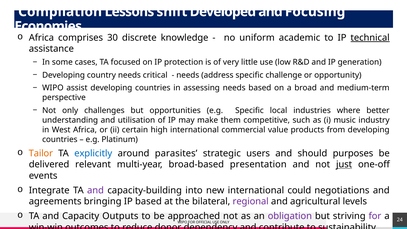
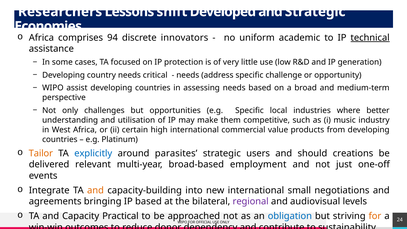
Compilation: Compilation -> Researchers (60, 12)
and Focusing: Focusing -> Strategic (315, 12)
30: 30 -> 94 (113, 38)
knowledge: knowledge -> innovators (185, 38)
purposes: purposes -> creations (353, 153)
presentation: presentation -> employment (258, 164)
just underline: present -> none (344, 164)
and colour: purple -> orange (96, 190)
could: could -> small (299, 190)
agricultural: agricultural -> audiovisual (315, 201)
Outputs: Outputs -> Practical (120, 216)
obligation colour: purple -> blue (290, 216)
for colour: purple -> orange (375, 216)
